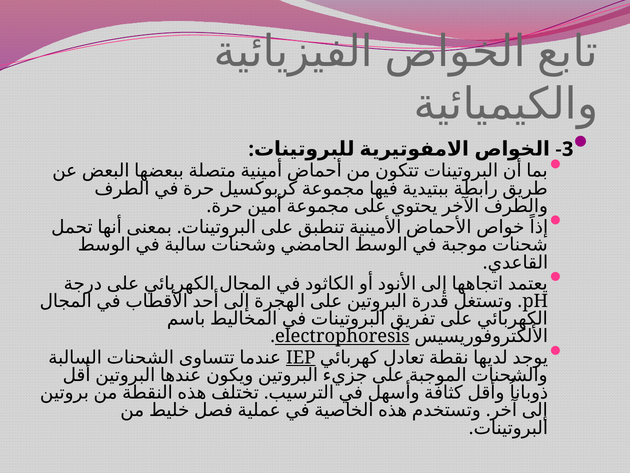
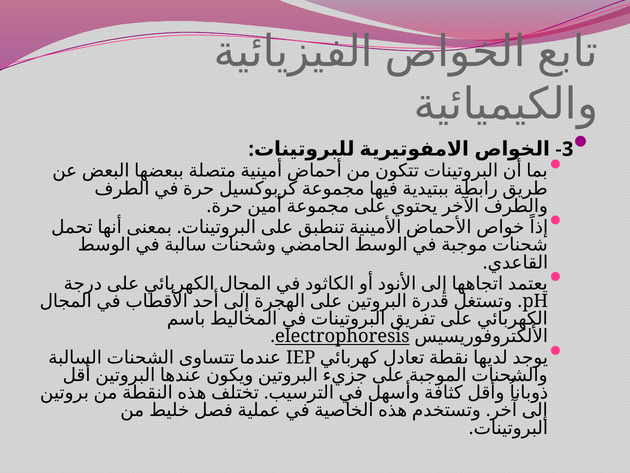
IEP underline: present -> none (301, 357)
